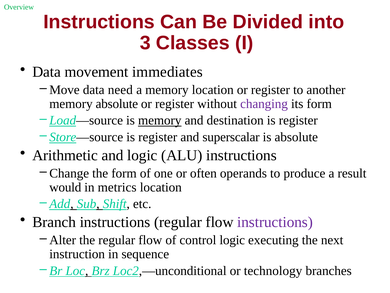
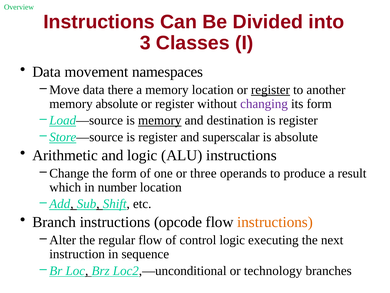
immediates: immediates -> namespaces (168, 72)
need: need -> there (120, 90)
register underline: none -> present (270, 90)
often: often -> three (203, 173)
would: would -> which (65, 187)
metrics: metrics -> number (117, 187)
instructions regular: regular -> opcode (178, 222)
instructions colour: purple -> orange (275, 222)
